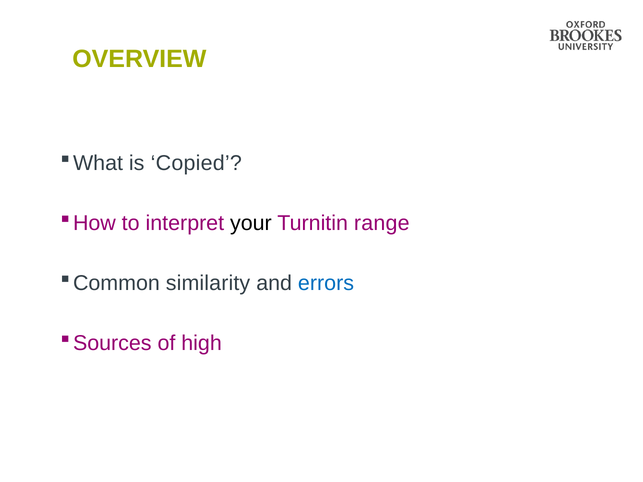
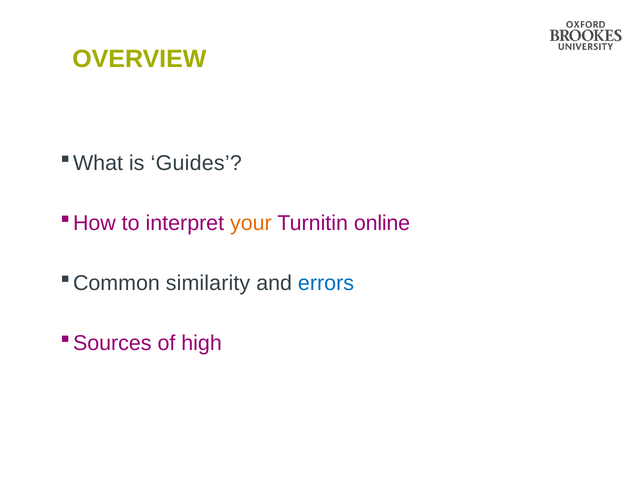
Copied: Copied -> Guides (196, 163)
your colour: black -> orange (251, 223)
range: range -> online (382, 223)
